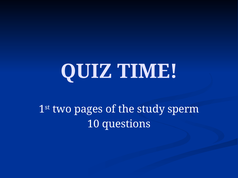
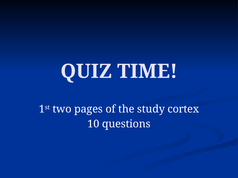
sperm: sperm -> cortex (183, 109)
